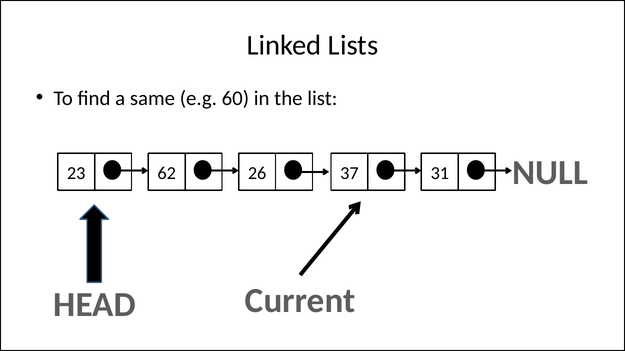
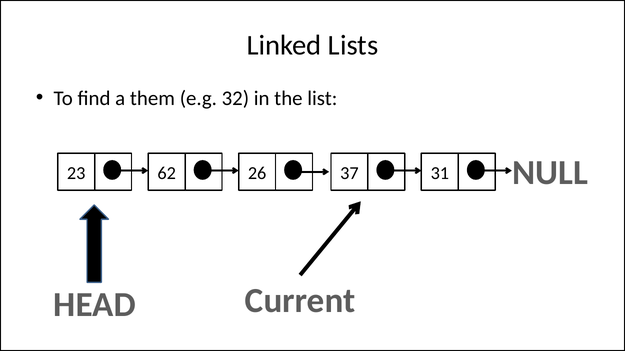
same: same -> them (152, 98)
60: 60 -> 32 (235, 98)
